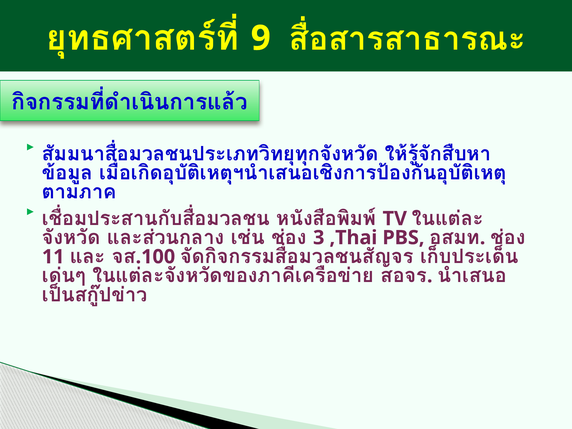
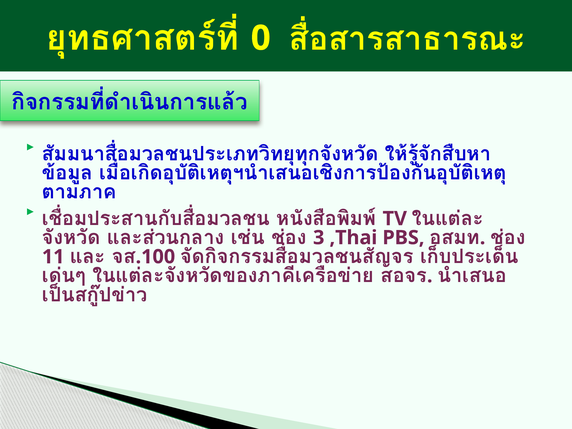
9: 9 -> 0 (261, 38)
